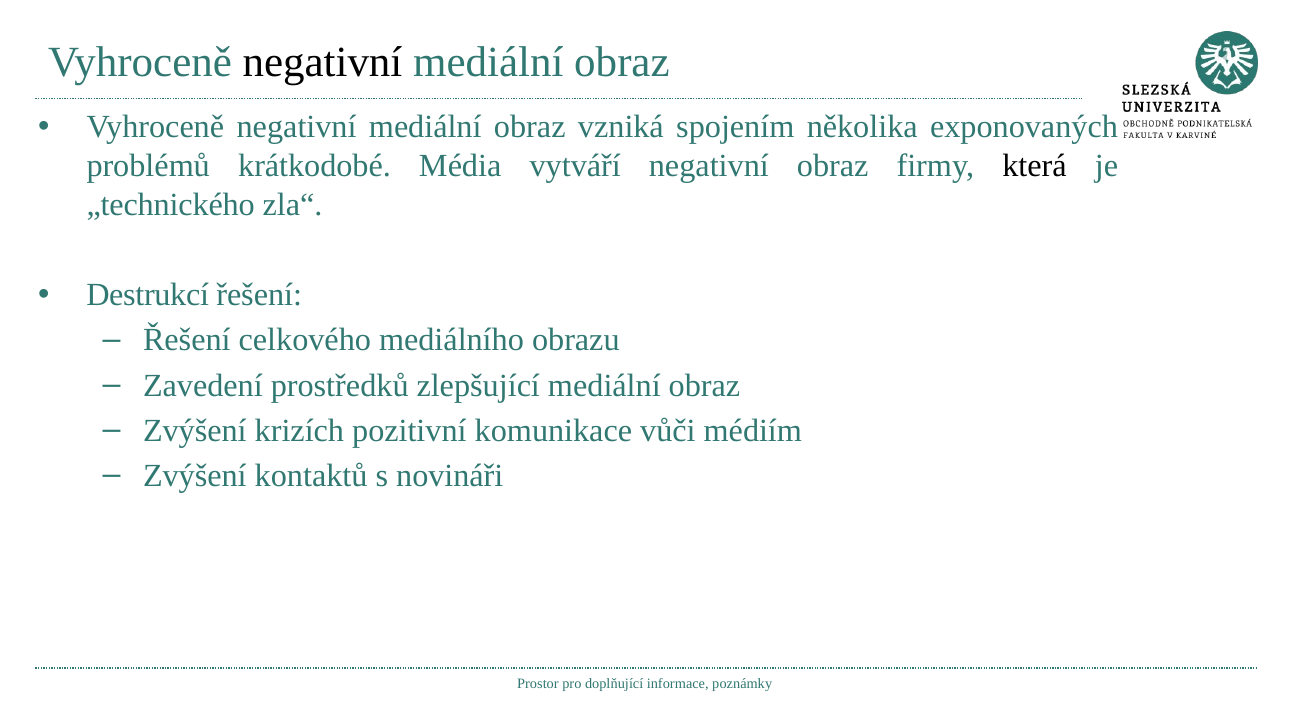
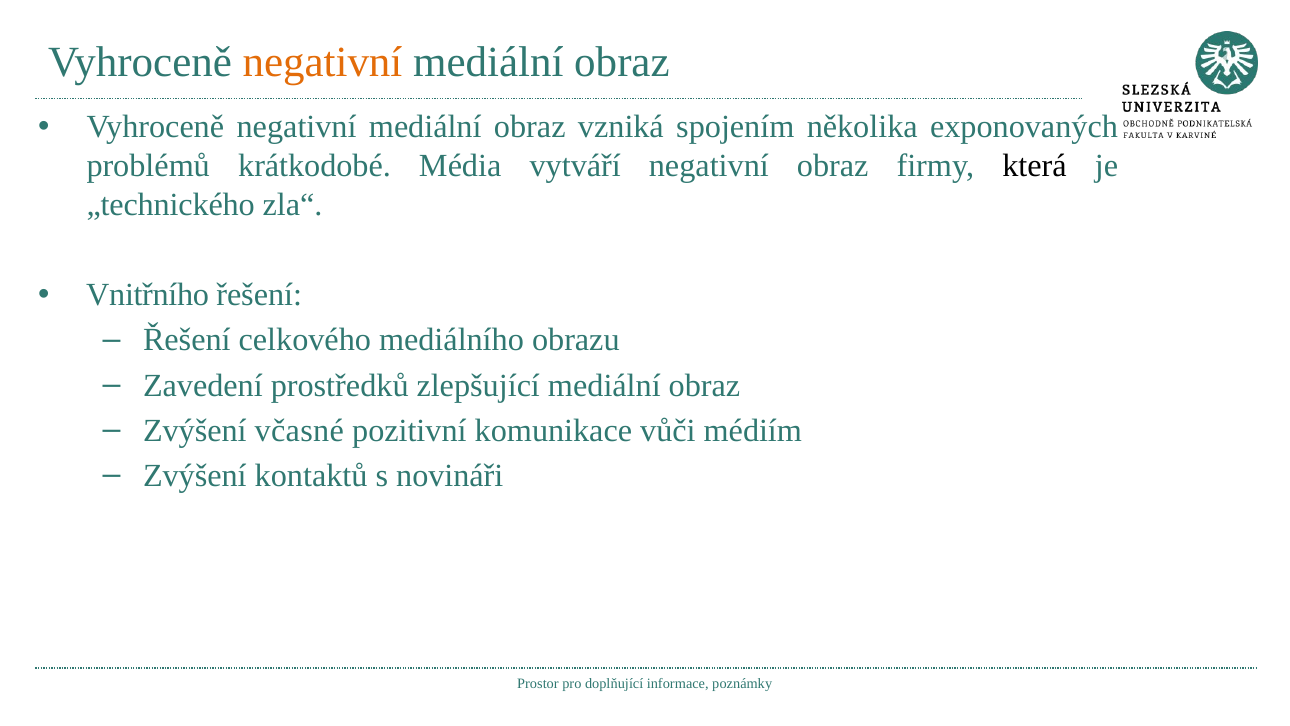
negativní colour: black -> orange (323, 63)
Destrukcí: Destrukcí -> Vnitřního (148, 295)
krizích: krizích -> včasné (299, 430)
